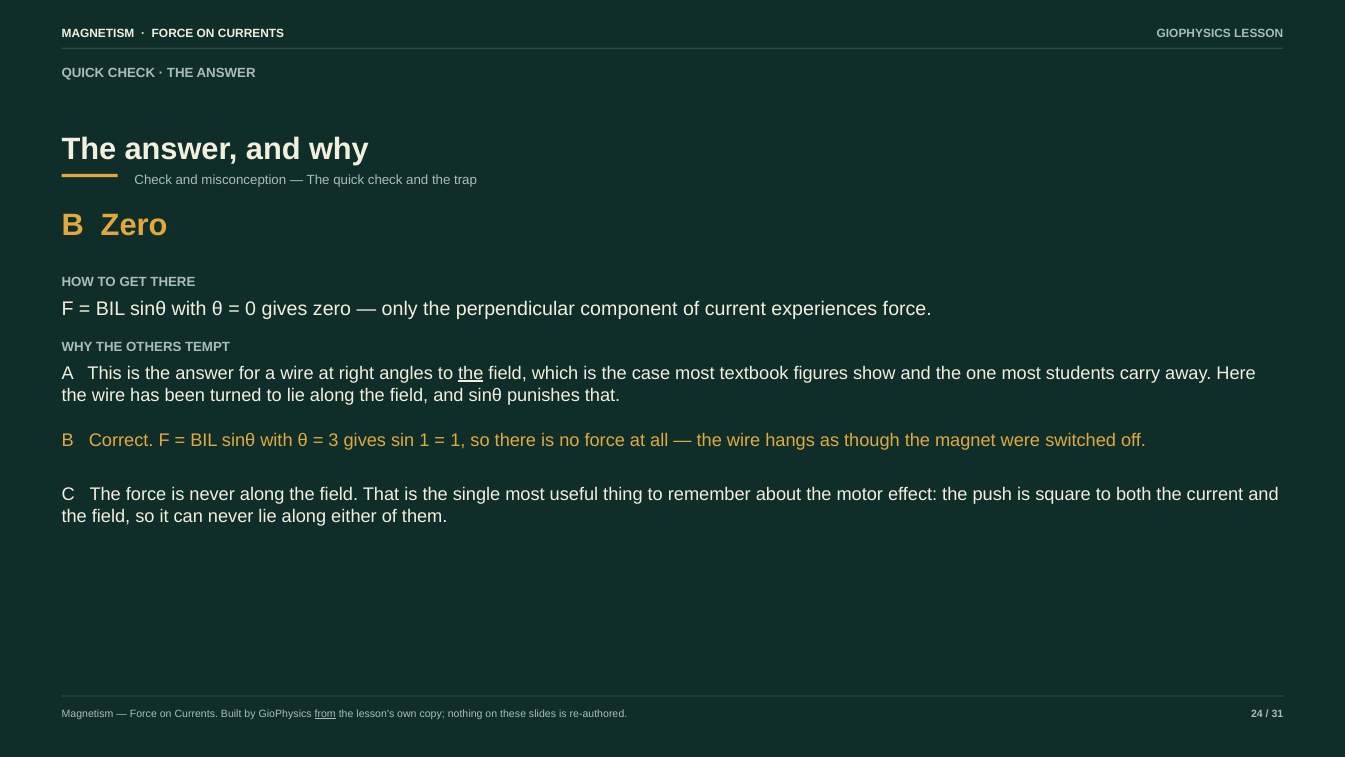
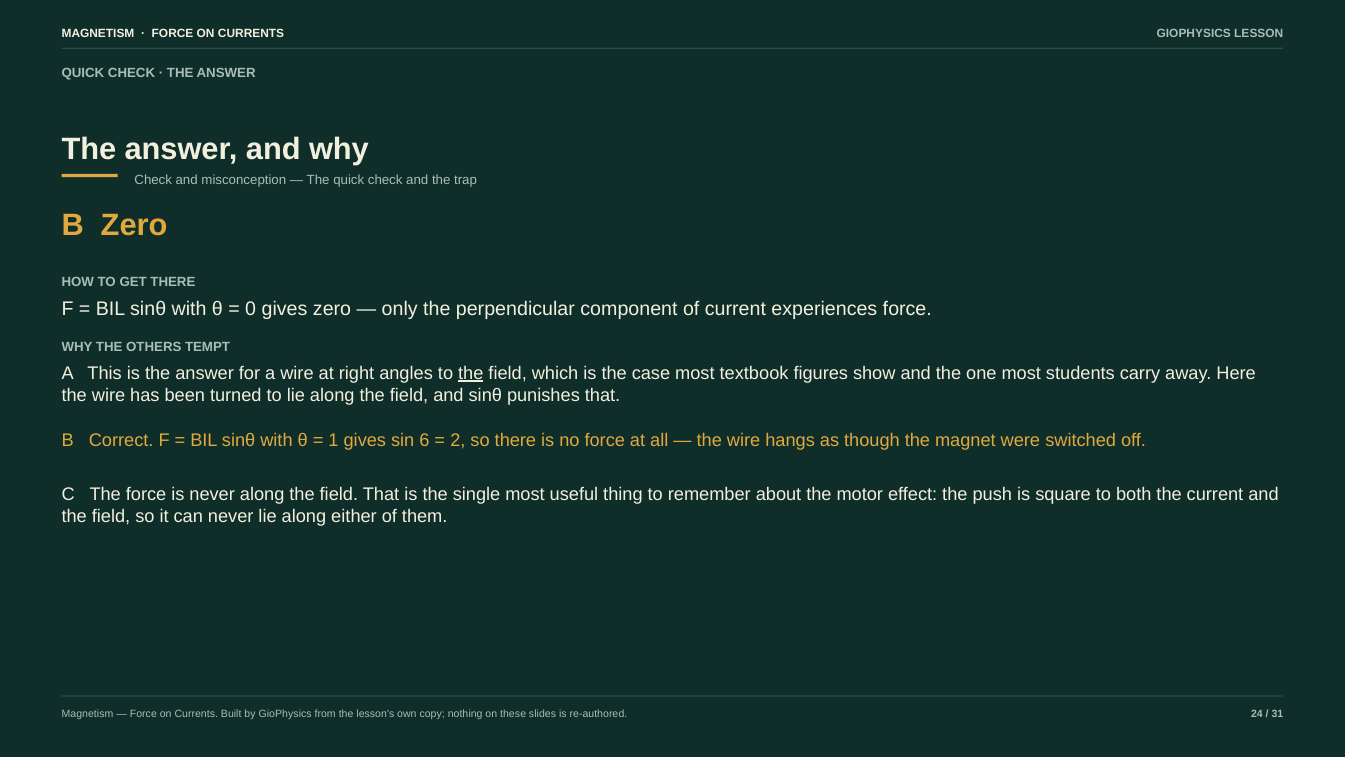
3: 3 -> 1 (334, 440)
sin 1: 1 -> 6 (424, 440)
1: 1 -> 2 (458, 440)
from underline: present -> none (325, 713)
